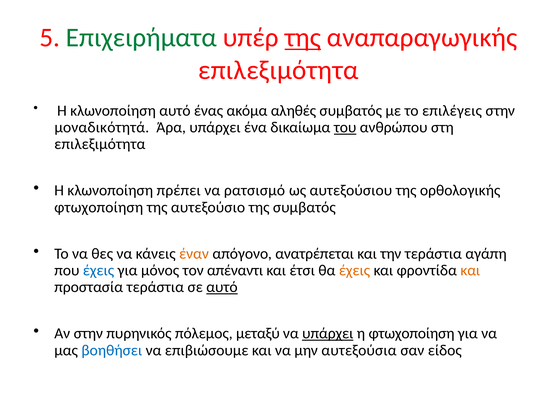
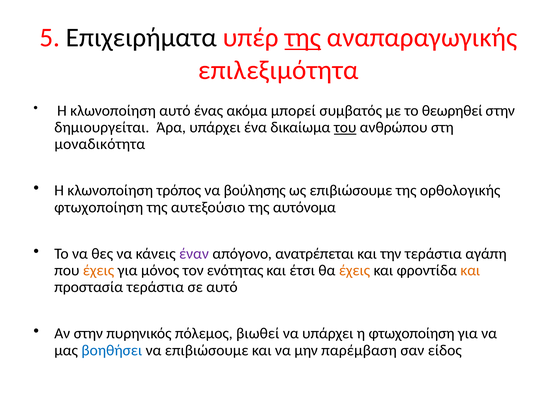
Επιχειρήματα colour: green -> black (141, 38)
αληθές: αληθές -> μπορεί (293, 111)
επιλέγεις: επιλέγεις -> θεωρηθεί (452, 111)
μοναδικότητά: μοναδικότητά -> δημιουργείται (102, 127)
επιλεξιμότητα: επιλεξιμότητα -> μοναδικότητα (100, 144)
πρέπει: πρέπει -> τρόπος (179, 190)
ρατσισμό: ρατσισμό -> βούλησης (255, 190)
ως αυτεξούσιου: αυτεξούσιου -> επιβιώσουμε (351, 190)
της συμβατός: συμβατός -> αυτόνομα (304, 207)
έναν colour: orange -> purple (194, 254)
έχεις colour: blue -> orange (98, 270)
απέναντι: απέναντι -> ενότητας (235, 270)
αυτό underline: present -> none (222, 287)
μεταξύ: μεταξύ -> βιωθεί (258, 333)
υπάρχει underline: present -> none (328, 333)
αυτεξούσια: αυτεξούσια -> παρέμβαση (359, 350)
